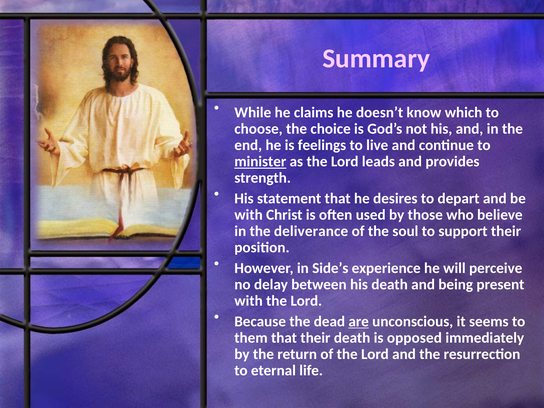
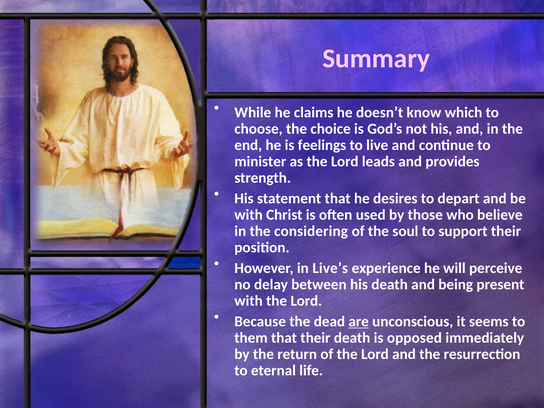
minister underline: present -> none (260, 162)
deliverance: deliverance -> considering (311, 231)
Side’s: Side’s -> Live’s (330, 268)
